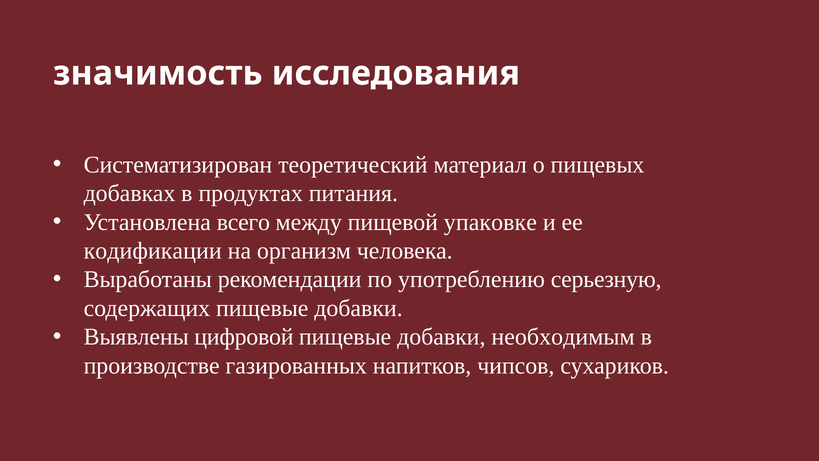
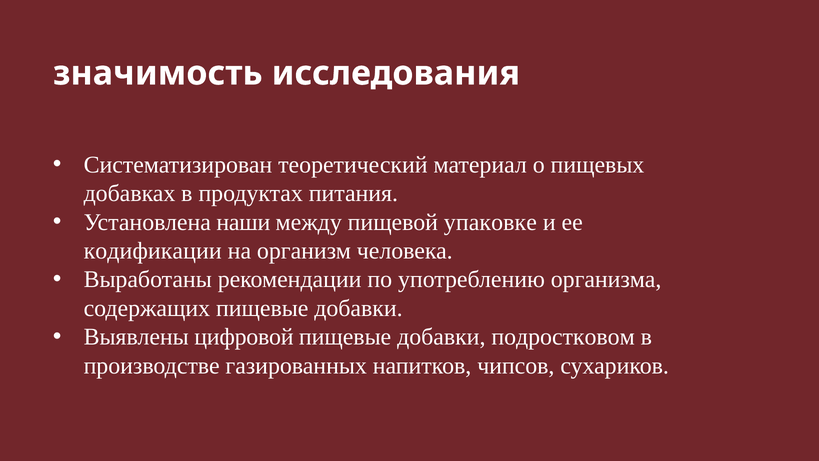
всего: всего -> наши (243, 222)
серьезную: серьезную -> организма (606, 279)
необходимым: необходимым -> подростковом (563, 337)
